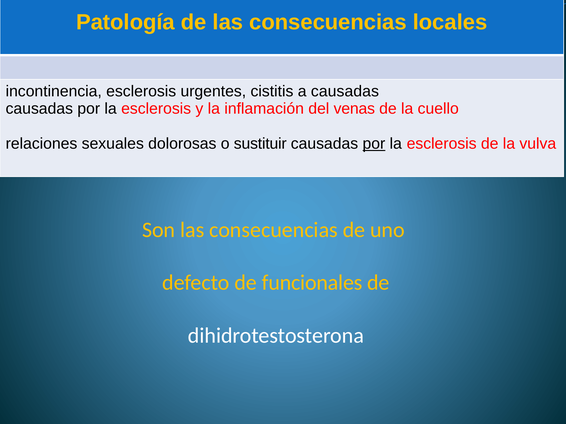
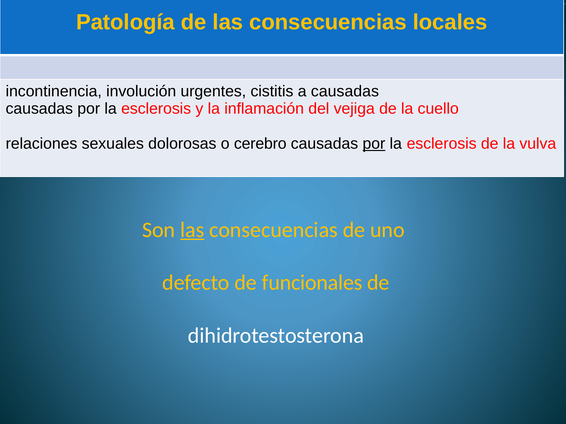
incontinencia esclerosis: esclerosis -> involución (141, 91)
venas: venas -> vejiga (354, 109)
sustituir: sustituir -> cerebro (260, 144)
las underline: none -> present (192, 230)
